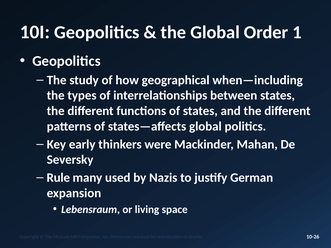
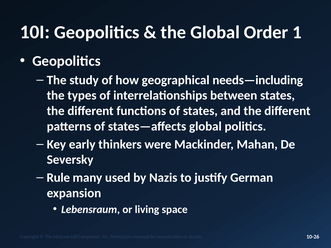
when—including: when—including -> needs—including (258, 80)
